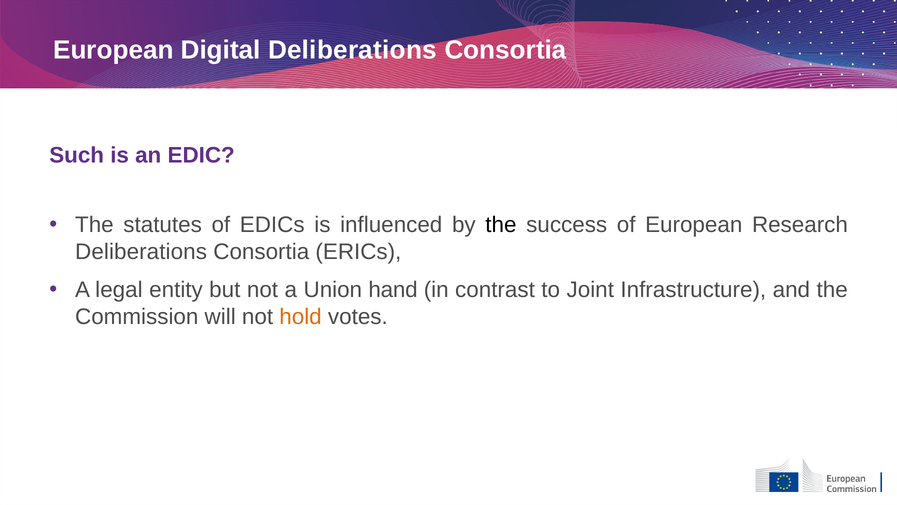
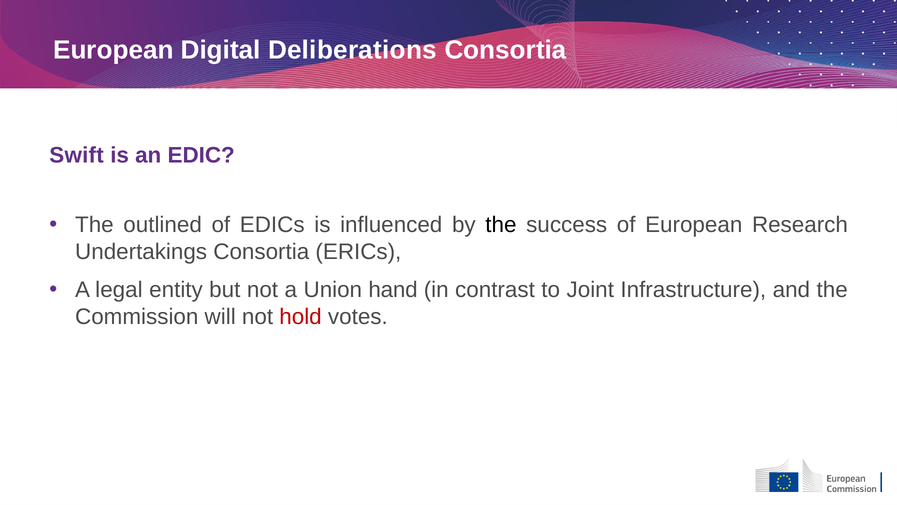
Such: Such -> Swift (77, 155)
statutes: statutes -> outlined (163, 225)
Deliberations: Deliberations -> Undertakings (141, 252)
hold colour: orange -> red (301, 317)
